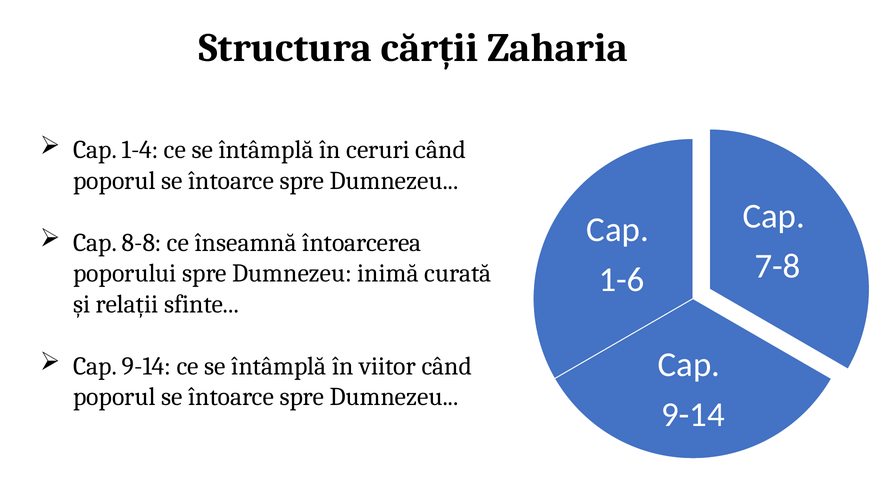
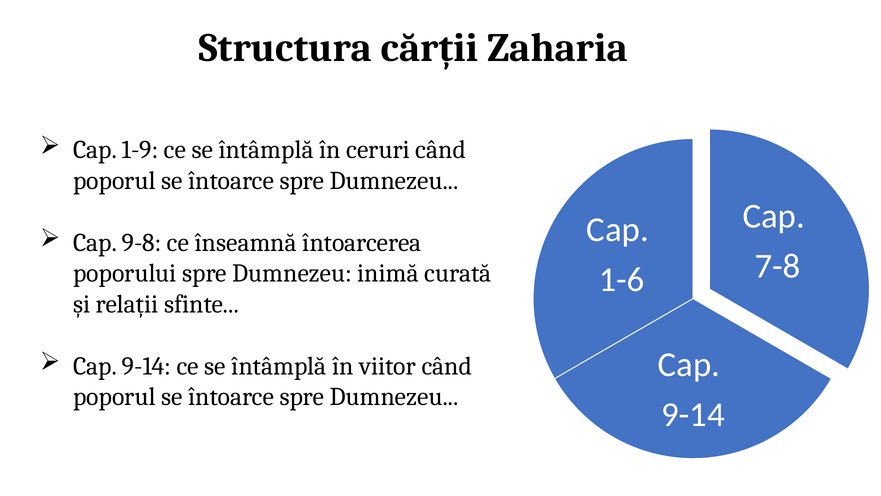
1-4: 1-4 -> 1-9 (140, 150)
8-8: 8-8 -> 9-8 (142, 242)
